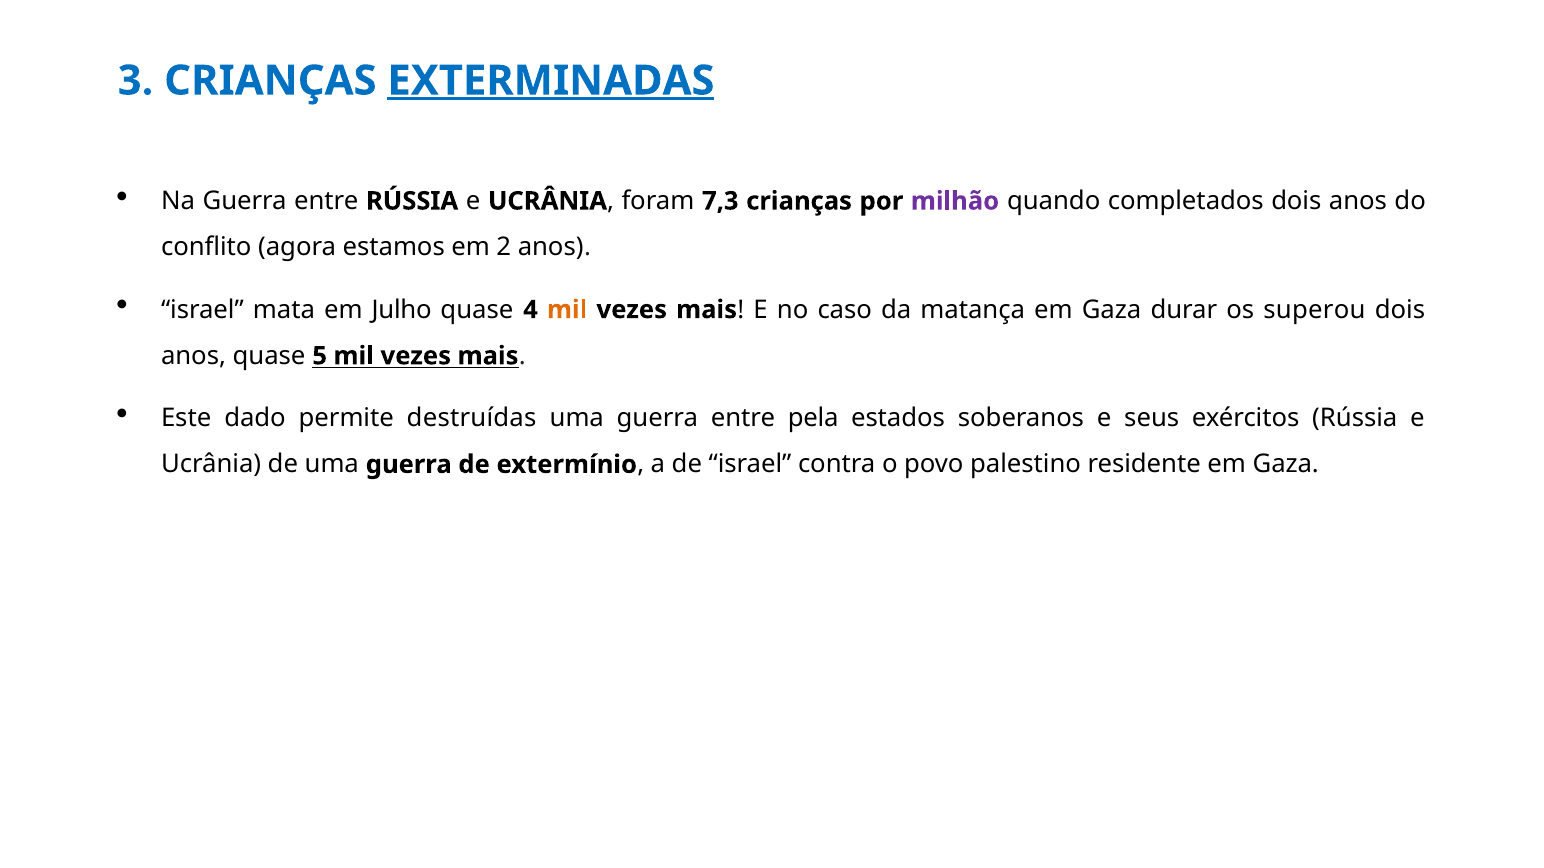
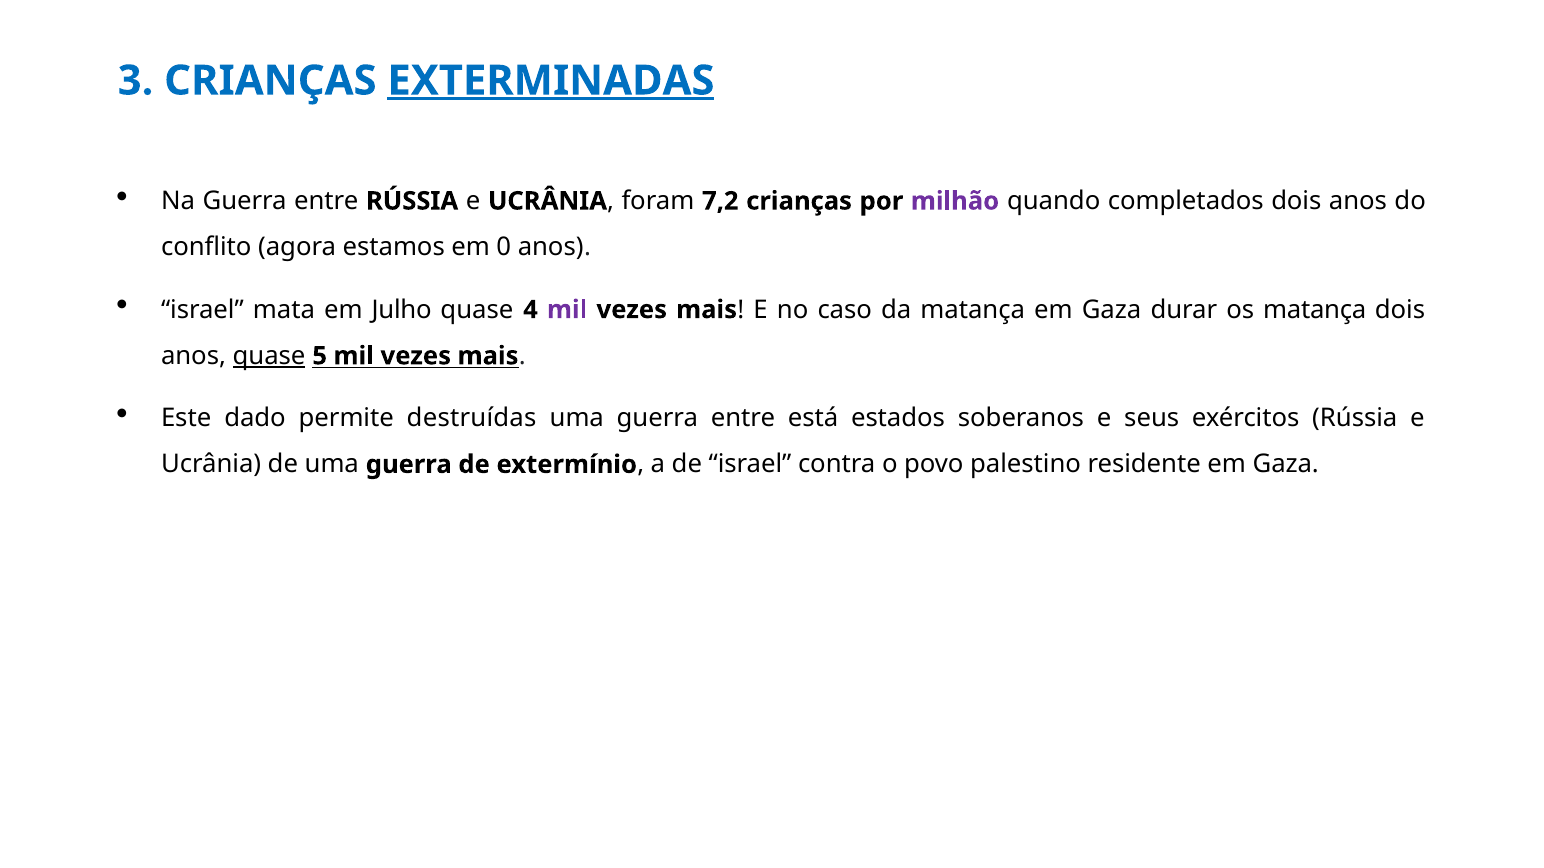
7,3: 7,3 -> 7,2 (720, 201)
2: 2 -> 0 (504, 247)
mil colour: orange -> purple (567, 310)
os superou: superou -> matança (1315, 310)
quase underline: none -> present (269, 356)
pela: pela -> está (813, 418)
